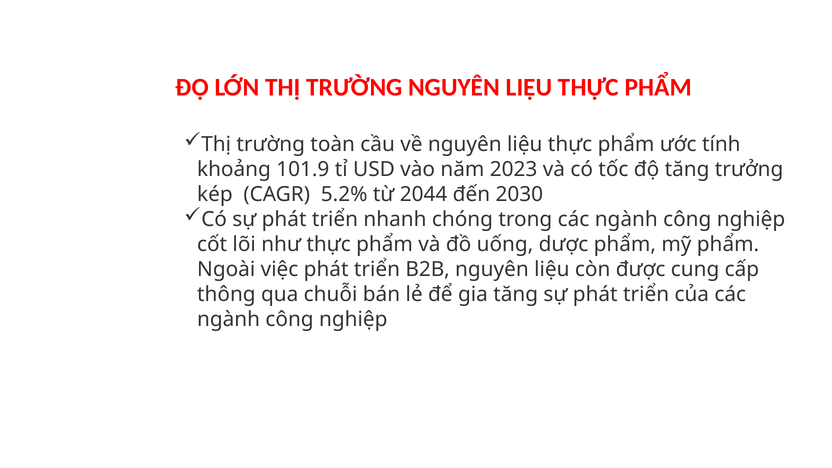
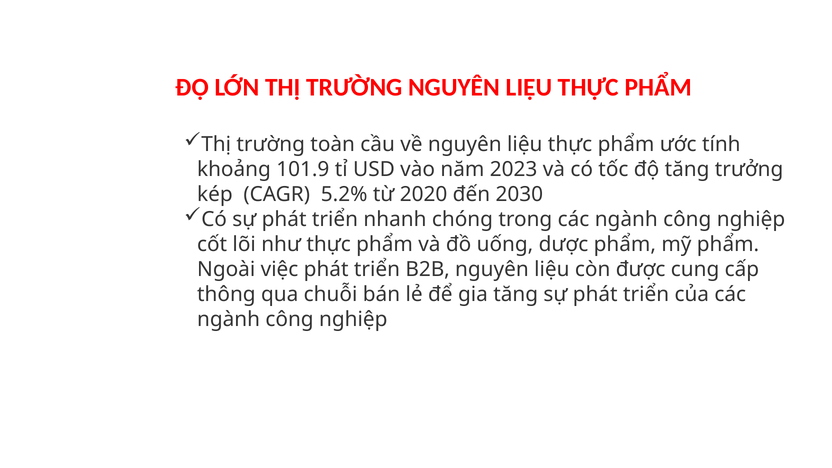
2044: 2044 -> 2020 (424, 195)
